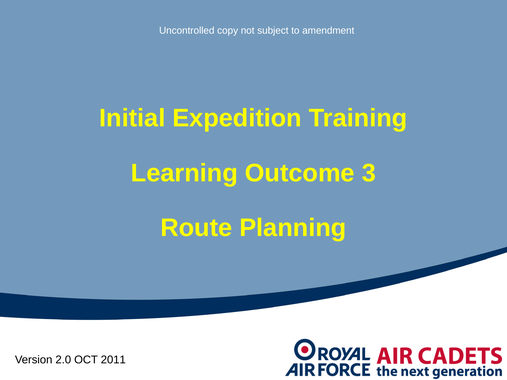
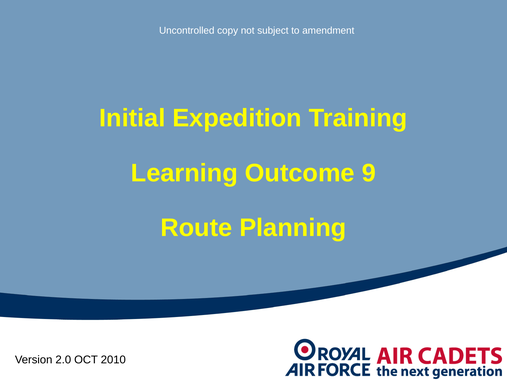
3: 3 -> 9 (369, 173)
2011: 2011 -> 2010 (113, 360)
